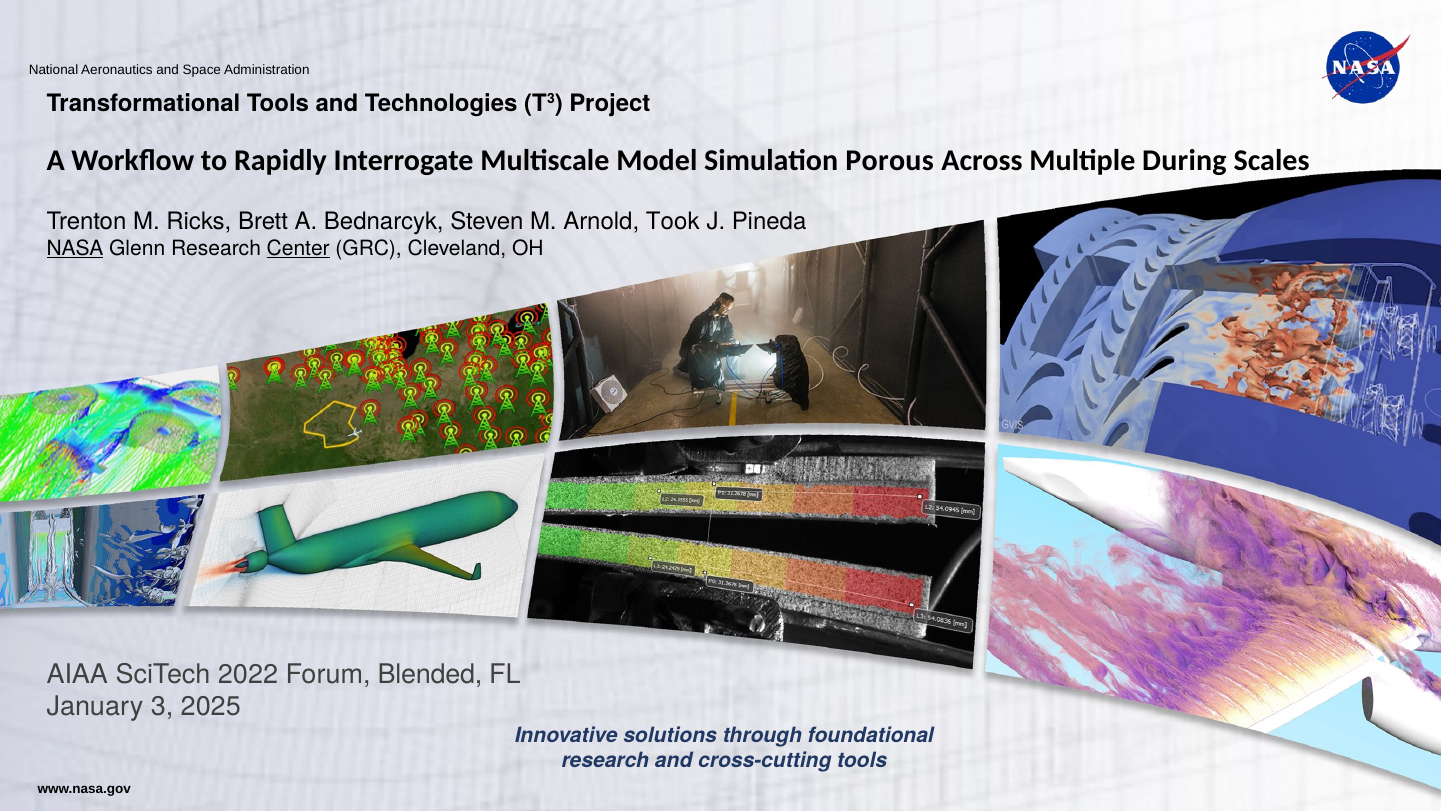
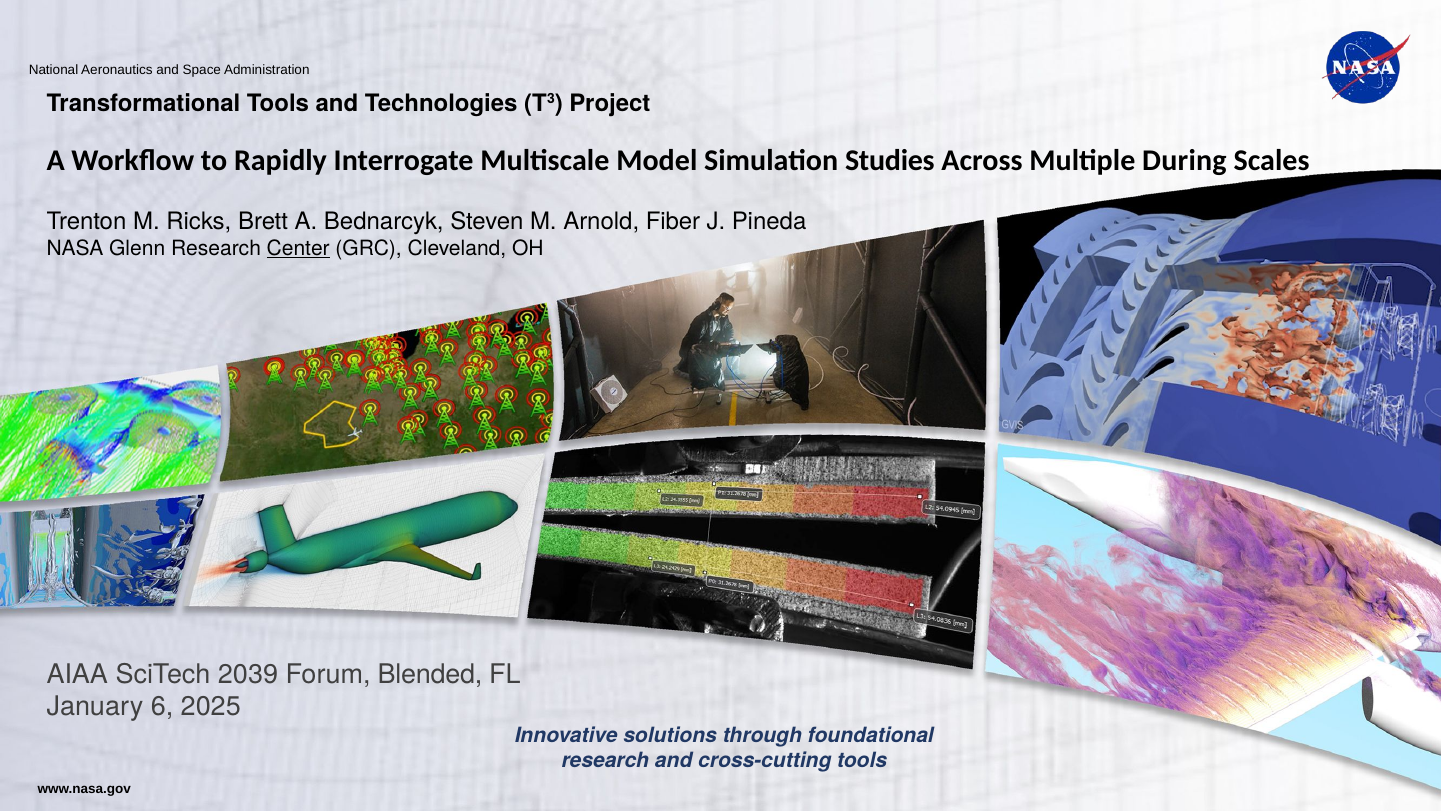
Porous: Porous -> Studies (890, 161)
Took: Took -> Fiber (673, 222)
NASA underline: present -> none (75, 248)
2022: 2022 -> 2039 (248, 674)
3: 3 -> 6 (162, 706)
